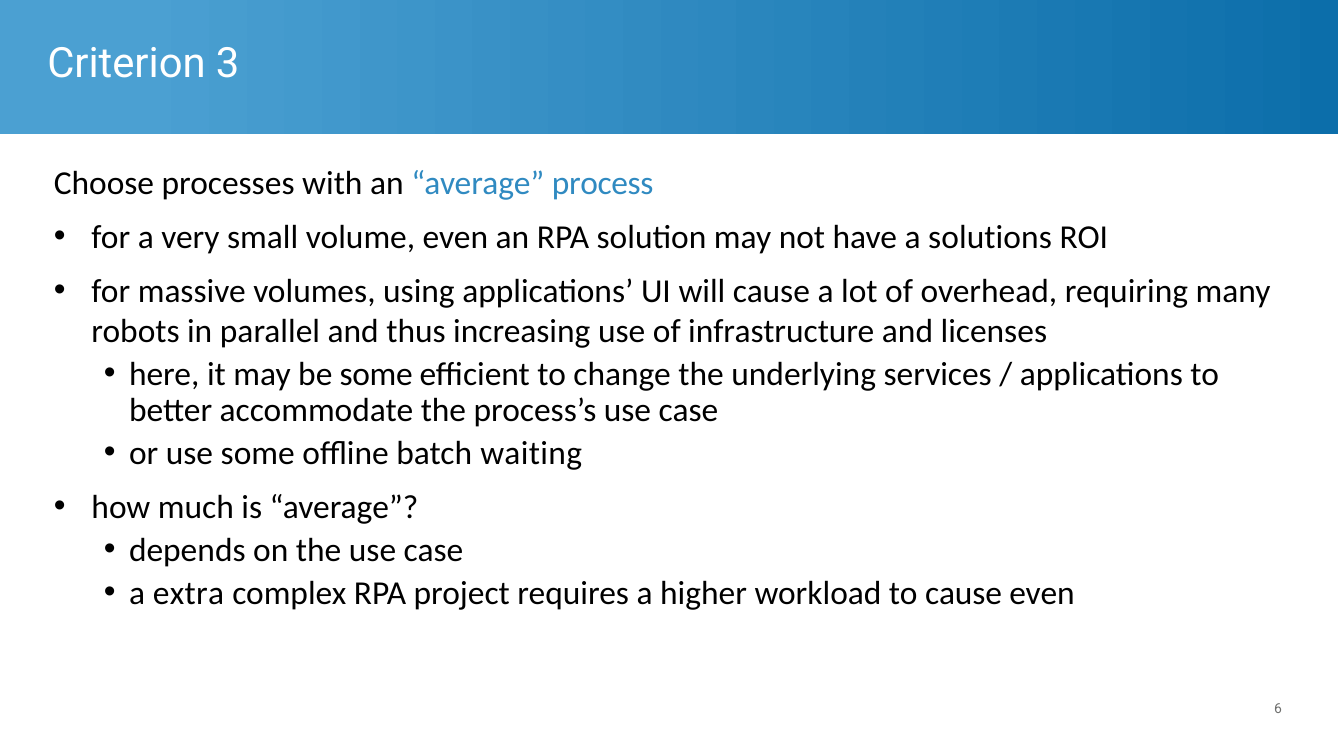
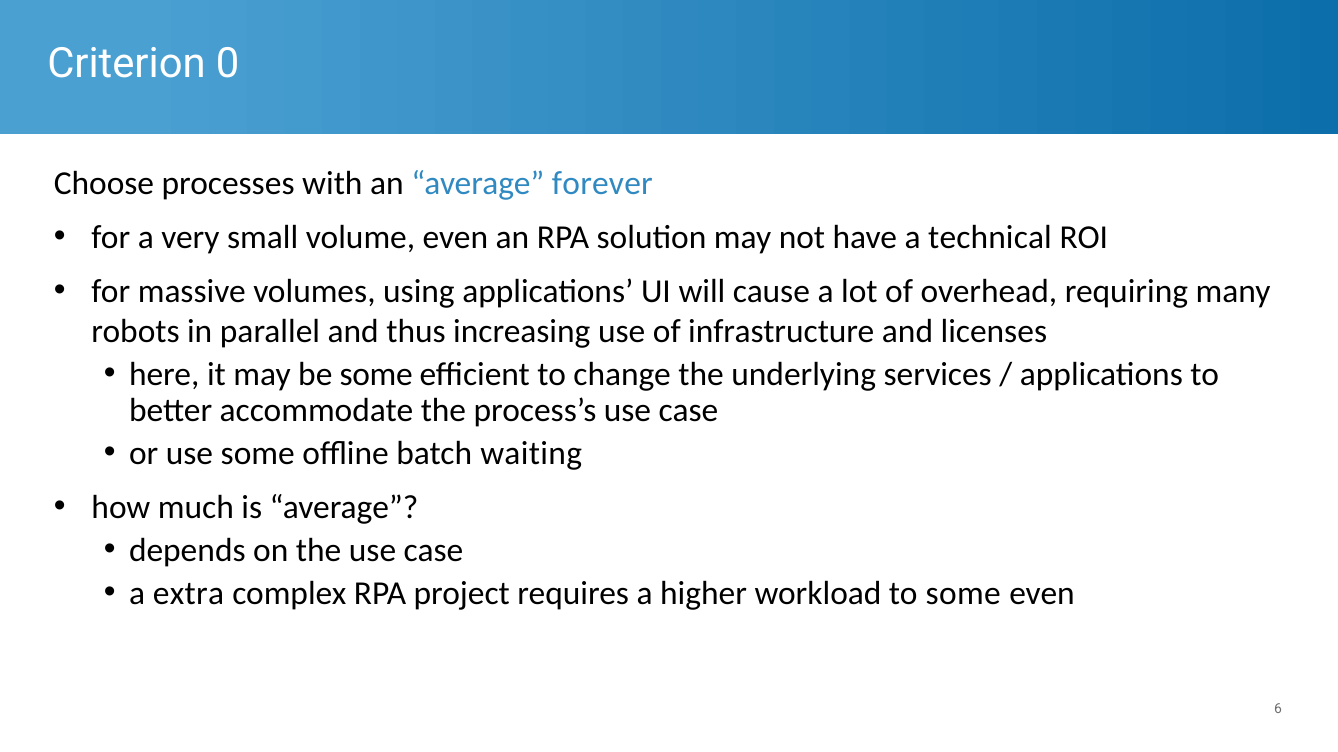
3: 3 -> 0 (228, 64)
process: process -> forever (602, 184)
solutions: solutions -> technical (990, 238)
to cause: cause -> some (963, 594)
